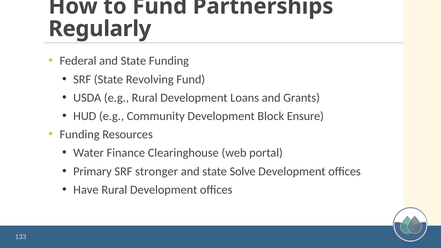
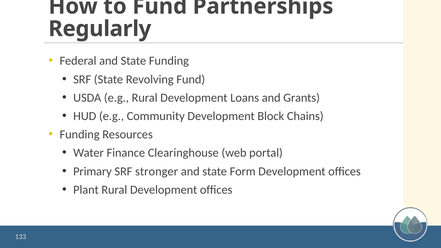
Ensure: Ensure -> Chains (305, 116)
Solve: Solve -> Form (243, 171)
Have: Have -> Plant (86, 190)
